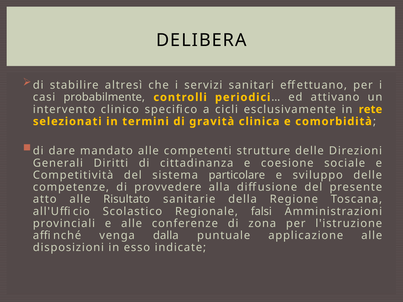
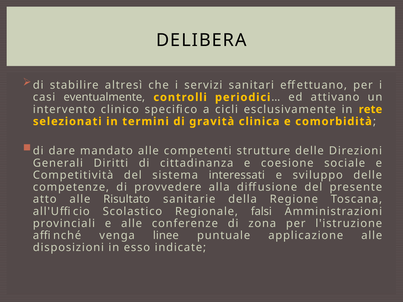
probabilmente: probabilmente -> eventualmente (104, 97)
particolare: particolare -> interessati (237, 175)
dalla: dalla -> linee (166, 236)
